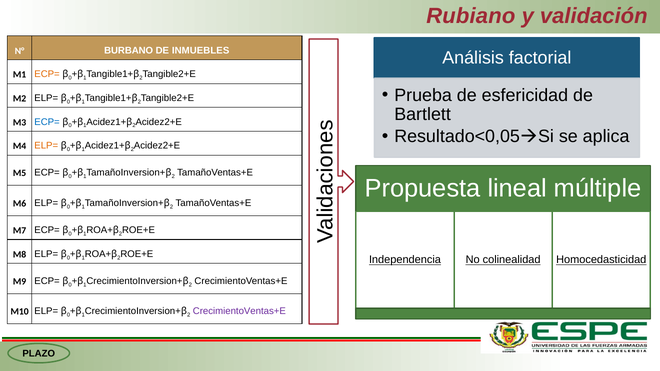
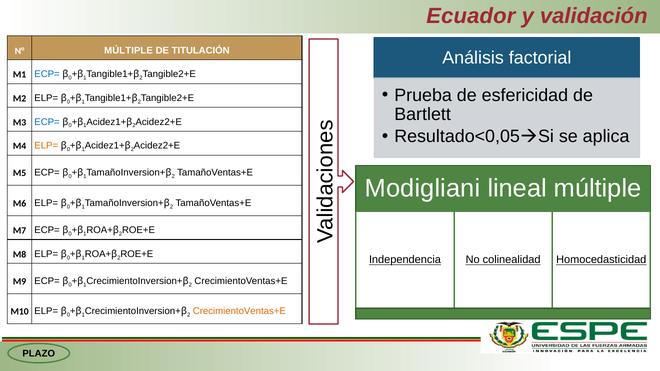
Rubiano: Rubiano -> Ecuador (471, 16)
N° BURBANO: BURBANO -> MÚLTIPLE (129, 51)
INMUEBLES: INMUEBLES -> TITULACIÓN (201, 51)
ECP= colour: orange -> blue (47, 74)
Propuesta: Propuesta -> Modigliani (423, 188)
CrecimientoVentas+E colour: purple -> orange (239, 311)
